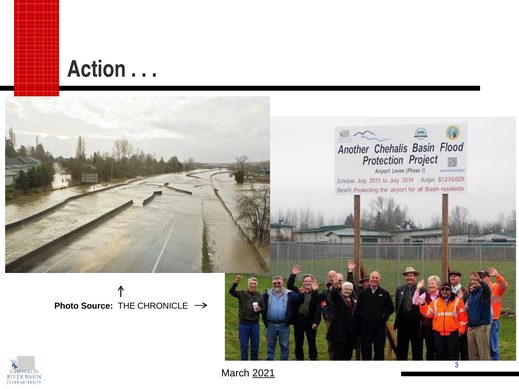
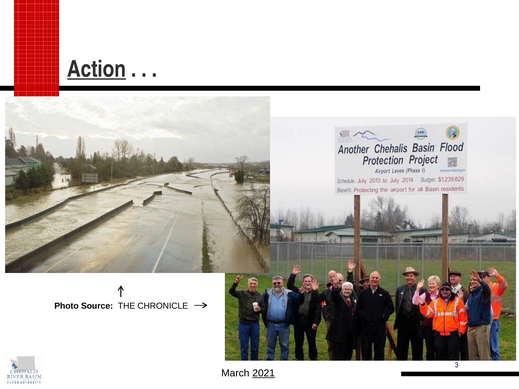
Action underline: none -> present (97, 69)
